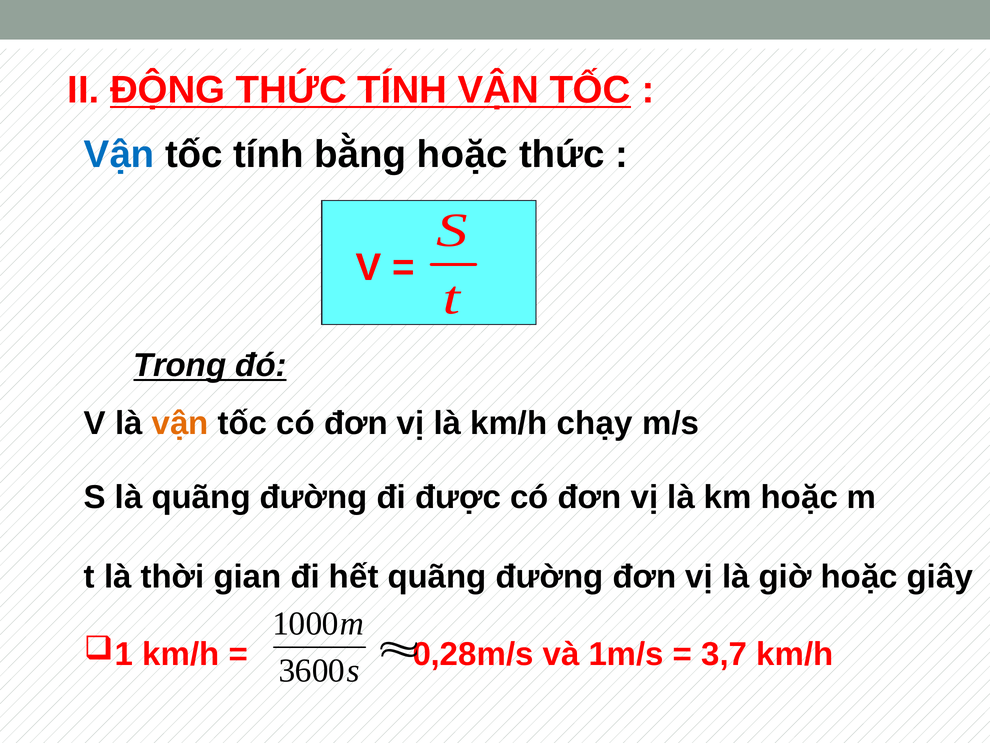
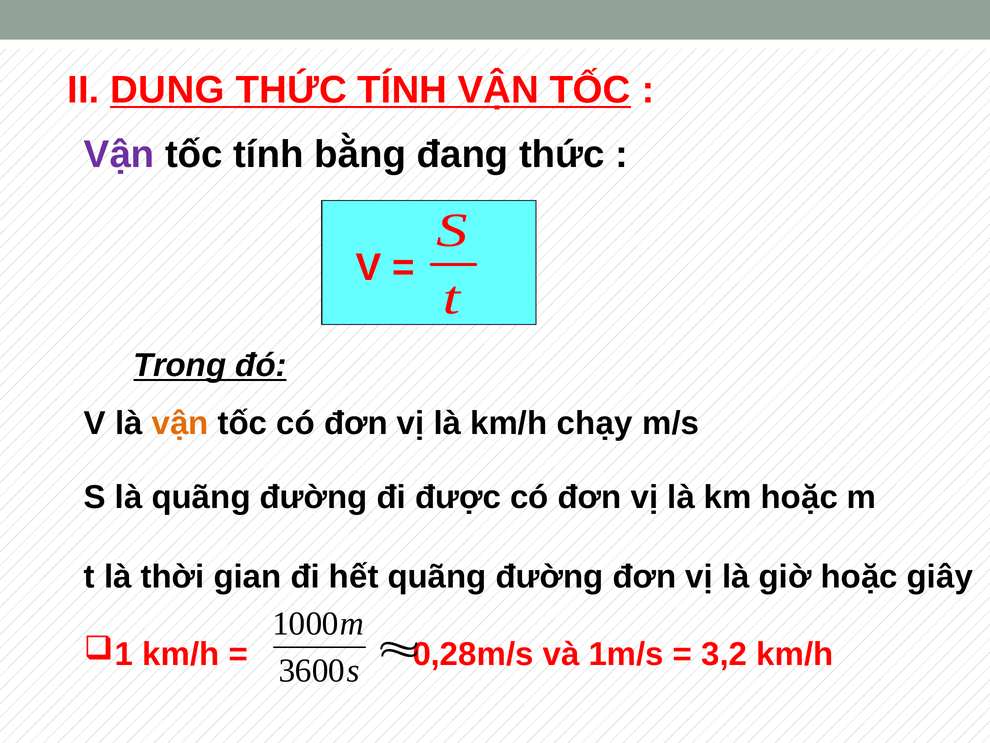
ĐỘNG: ĐỘNG -> DUNG (167, 90)
Vận colour: blue -> purple (119, 154)
bằng hoặc: hoặc -> đang (463, 154)
3,7: 3,7 -> 3,2 (724, 654)
